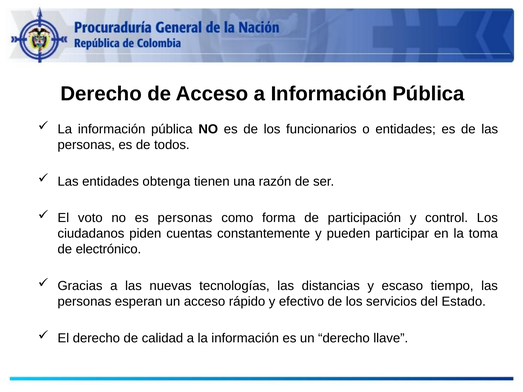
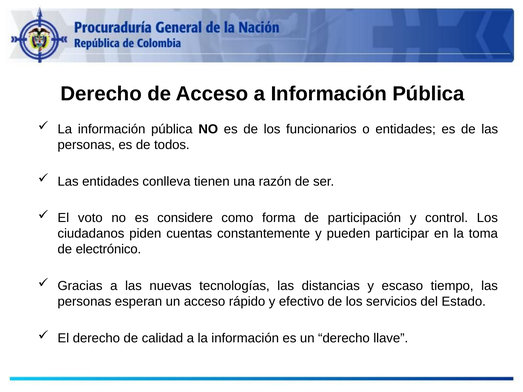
obtenga: obtenga -> conlleva (166, 181)
es personas: personas -> considere (185, 218)
